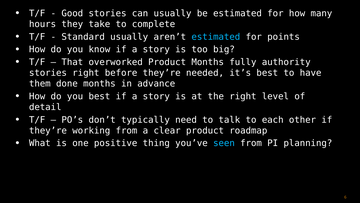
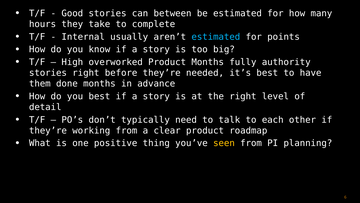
can usually: usually -> between (173, 13)
Standard: Standard -> Internal (83, 37)
That: That -> High (72, 62)
seen colour: light blue -> yellow (224, 143)
